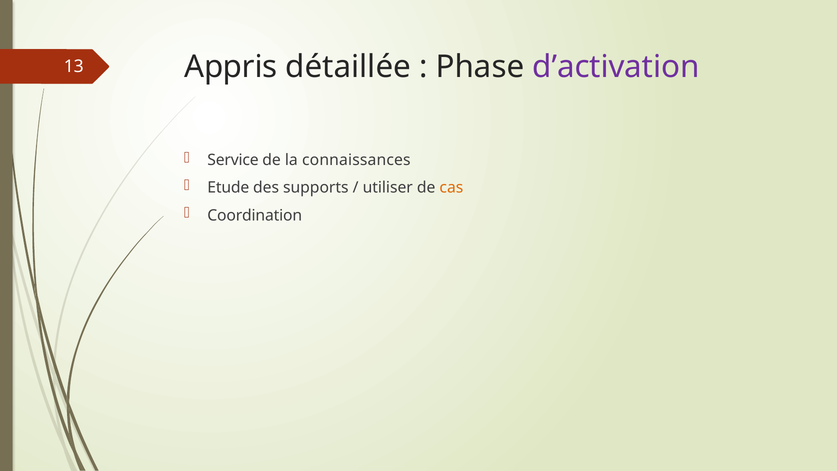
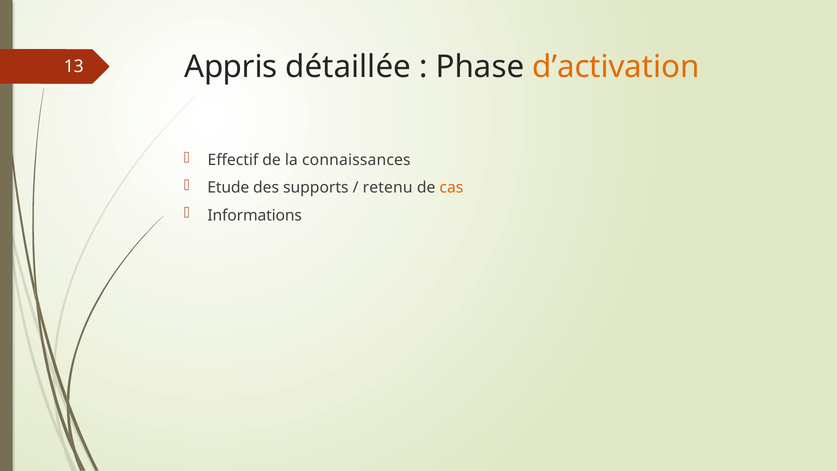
d’activation colour: purple -> orange (616, 67)
Service: Service -> Effectif (233, 160)
utiliser: utiliser -> retenu (388, 188)
Coordination: Coordination -> Informations (255, 215)
